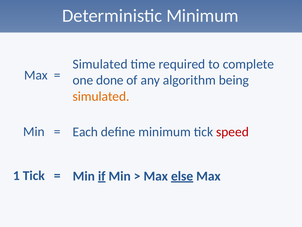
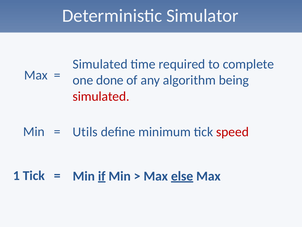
Deterministic Minimum: Minimum -> Simulator (202, 16)
simulated colour: orange -> red (101, 96)
Each: Each -> Utils (85, 132)
